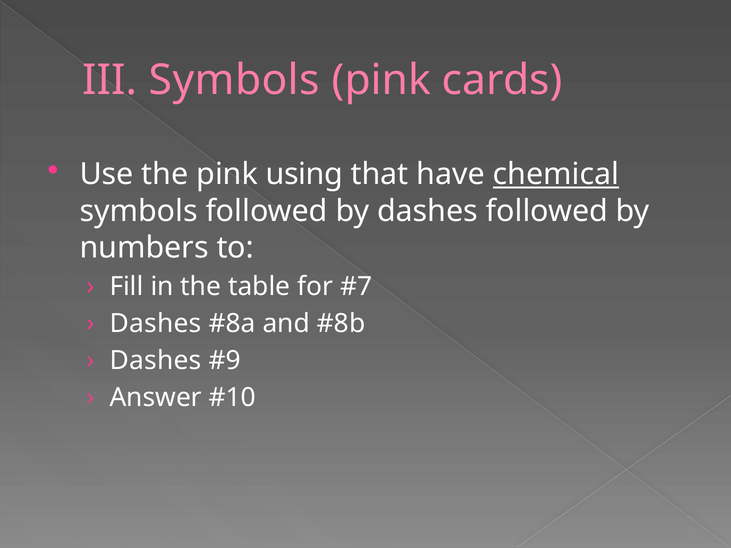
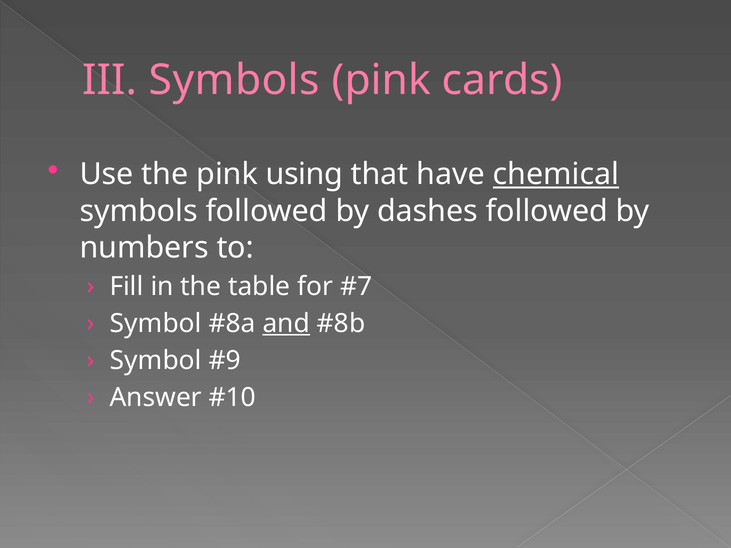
Dashes: Dashes -> Symbol (156, 324)
and underline: none -> present (286, 324)
Dashes: Dashes -> Symbol (156, 361)
